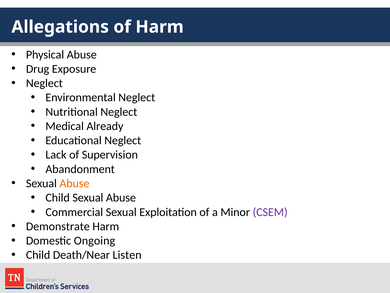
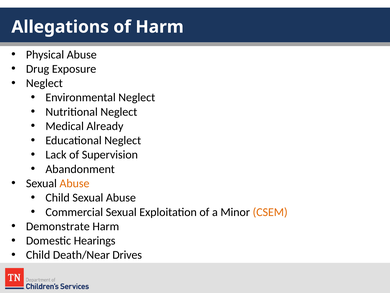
CSEM colour: purple -> orange (270, 212)
Ongoing: Ongoing -> Hearings (95, 240)
Listen: Listen -> Drives (127, 255)
